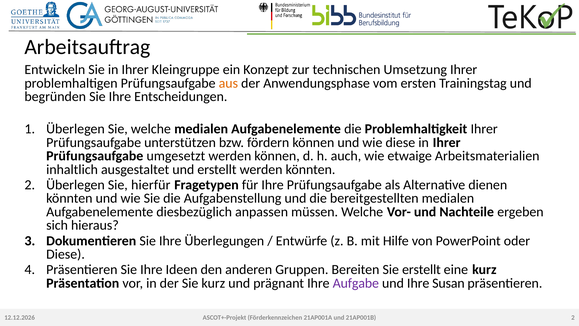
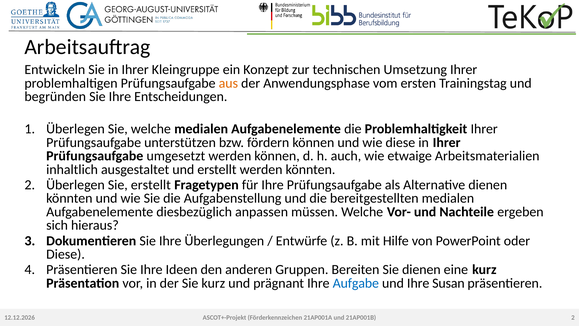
Sie hierfür: hierfür -> erstellt (151, 185)
Sie erstellt: erstellt -> dienen (421, 269)
Aufgabe colour: purple -> blue (356, 283)
